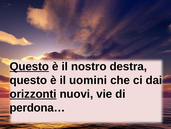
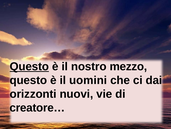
destra: destra -> mezzo (128, 66)
orizzonti underline: present -> none (33, 94)
perdona…: perdona… -> creatore… (37, 107)
